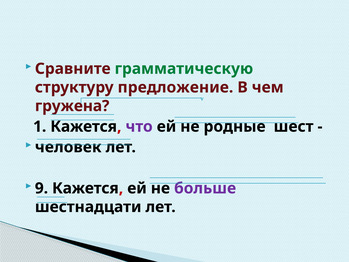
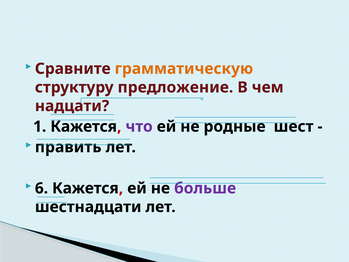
грамматическую colour: green -> orange (184, 69)
гружена: гружена -> надцати (72, 106)
человек: человек -> править (68, 147)
9: 9 -> 6 (41, 188)
